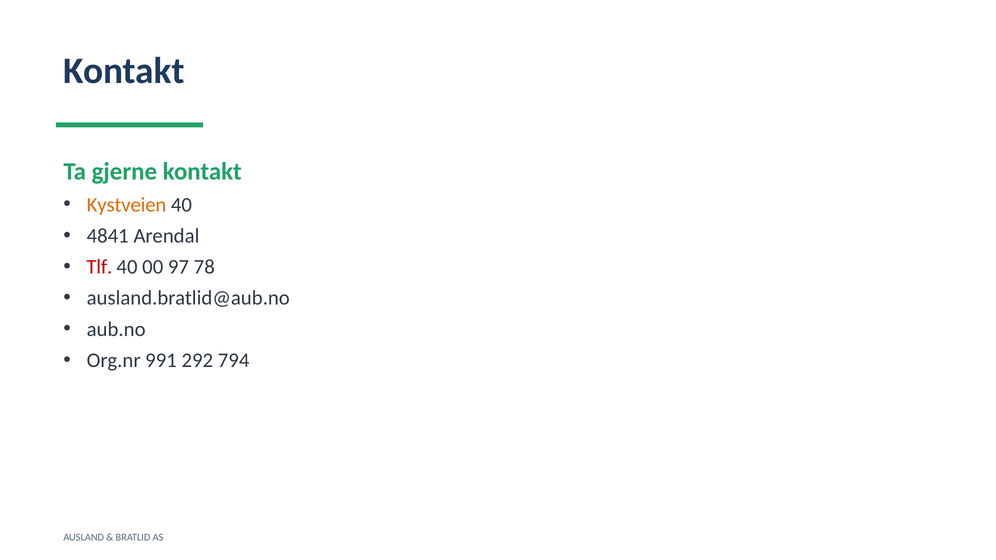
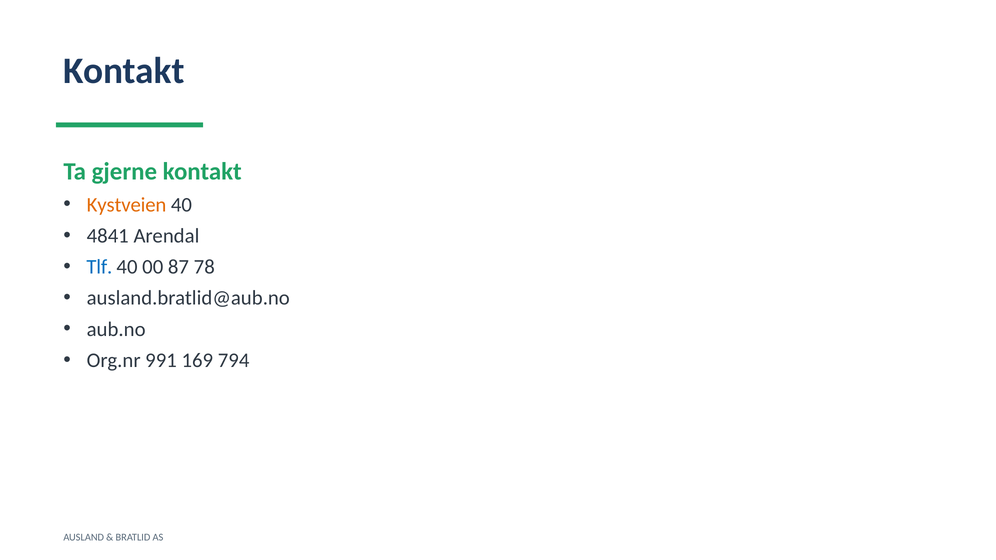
Tlf colour: red -> blue (99, 267)
97: 97 -> 87 (178, 267)
292: 292 -> 169 (197, 361)
